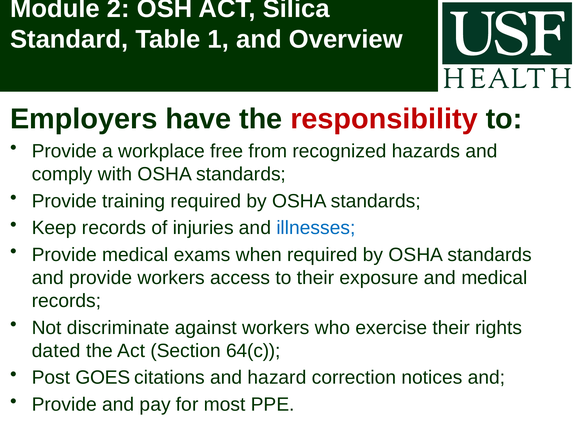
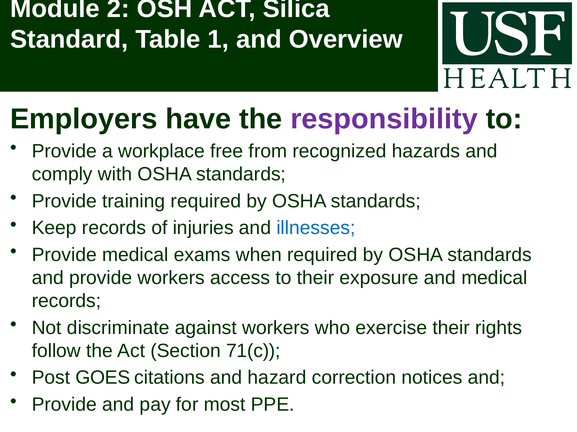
responsibility colour: red -> purple (384, 119)
dated: dated -> follow (56, 351)
64(c: 64(c -> 71(c (253, 351)
